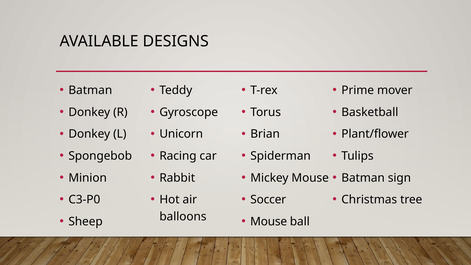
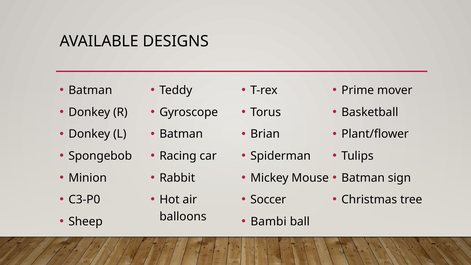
Unicorn: Unicorn -> Batman (181, 134)
Mouse: Mouse -> Bambi (269, 222)
